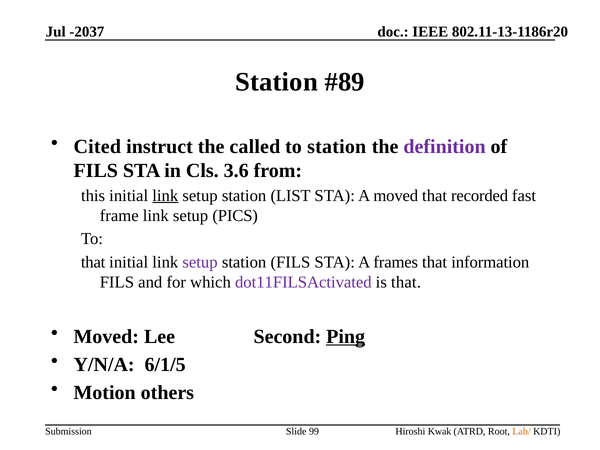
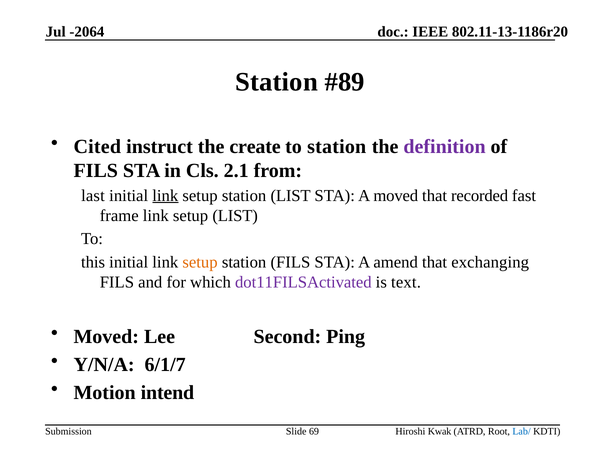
-2037: -2037 -> -2064 (87, 32)
called: called -> create (255, 146)
3.6: 3.6 -> 2.1 (236, 170)
this: this -> last (93, 196)
setup PICS: PICS -> LIST (235, 216)
that: that -> this (93, 262)
setup colour: purple -> orange (200, 262)
frames: frames -> amend (396, 262)
information: information -> exchanging (490, 262)
is that: that -> text (406, 282)
Ping underline: present -> none (346, 336)
6/1/5: 6/1/5 -> 6/1/7 (165, 364)
others: others -> intend (167, 392)
99: 99 -> 69 (314, 432)
Lab/ colour: orange -> blue (522, 432)
